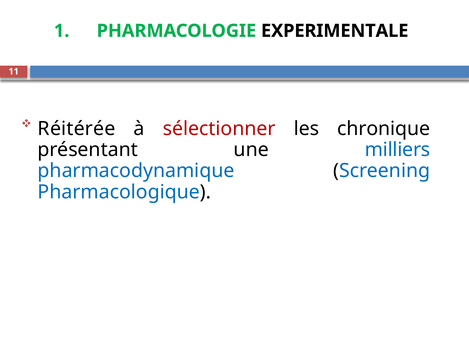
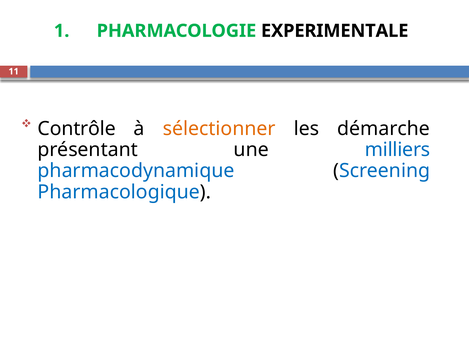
Réitérée: Réitérée -> Contrôle (77, 128)
sélectionner colour: red -> orange (219, 128)
chronique: chronique -> démarche (384, 128)
